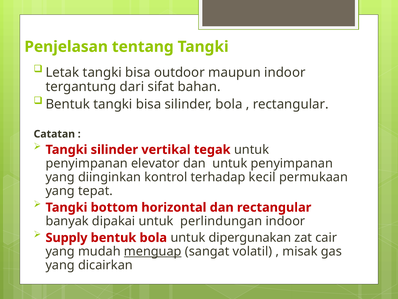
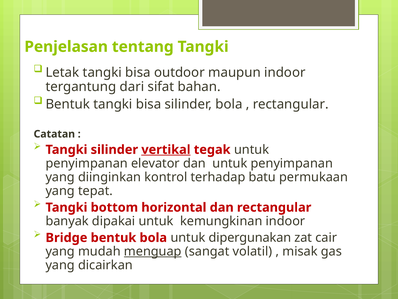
vertikal underline: none -> present (166, 149)
kecil: kecil -> batu (262, 177)
perlindungan: perlindungan -> kemungkinan (221, 221)
Supply: Supply -> Bridge (66, 237)
